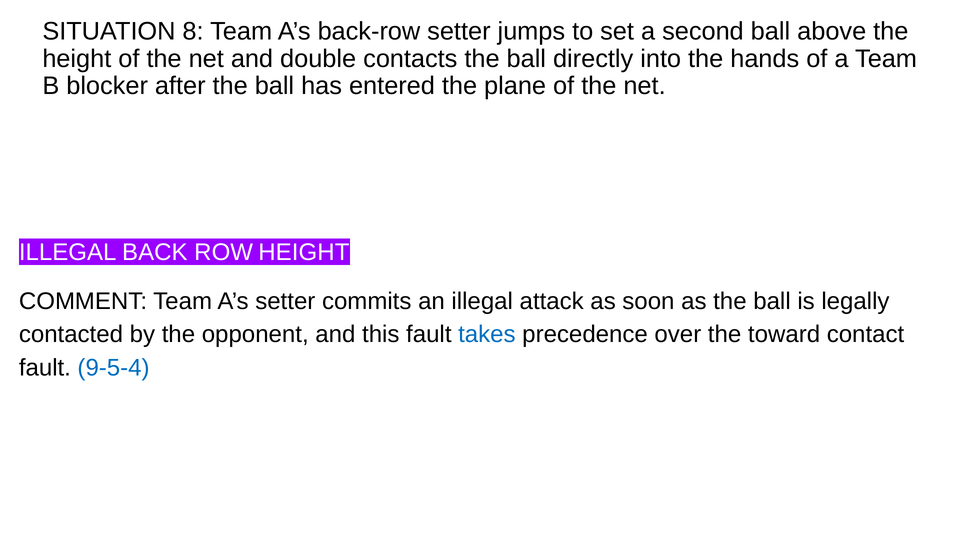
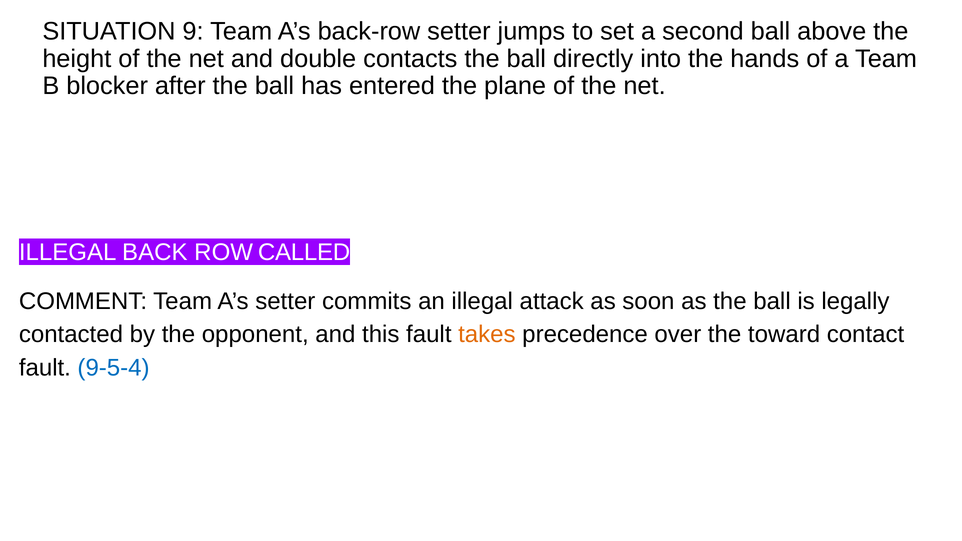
8: 8 -> 9 (193, 31)
ROW HEIGHT: HEIGHT -> CALLED (304, 252)
takes colour: blue -> orange (487, 335)
